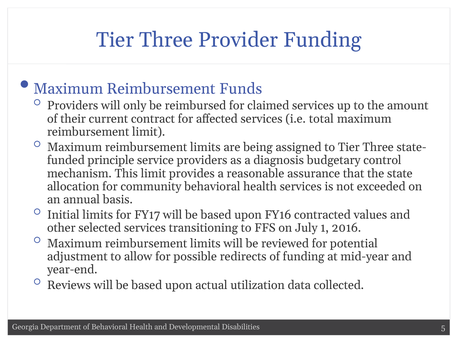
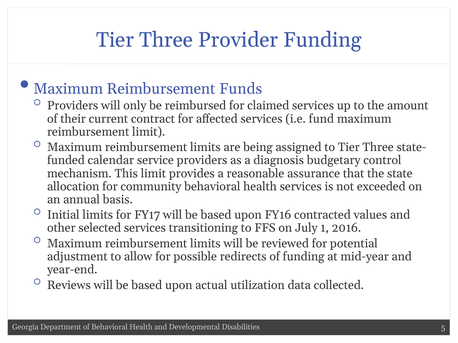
total: total -> fund (321, 119)
principle: principle -> calendar (111, 161)
